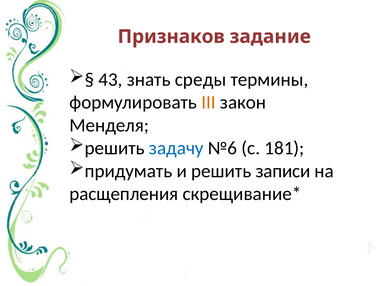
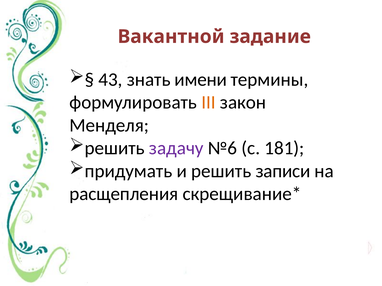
Признаков: Признаков -> Вакантной (171, 37)
среды: среды -> имени (201, 80)
задачу colour: blue -> purple (176, 148)
